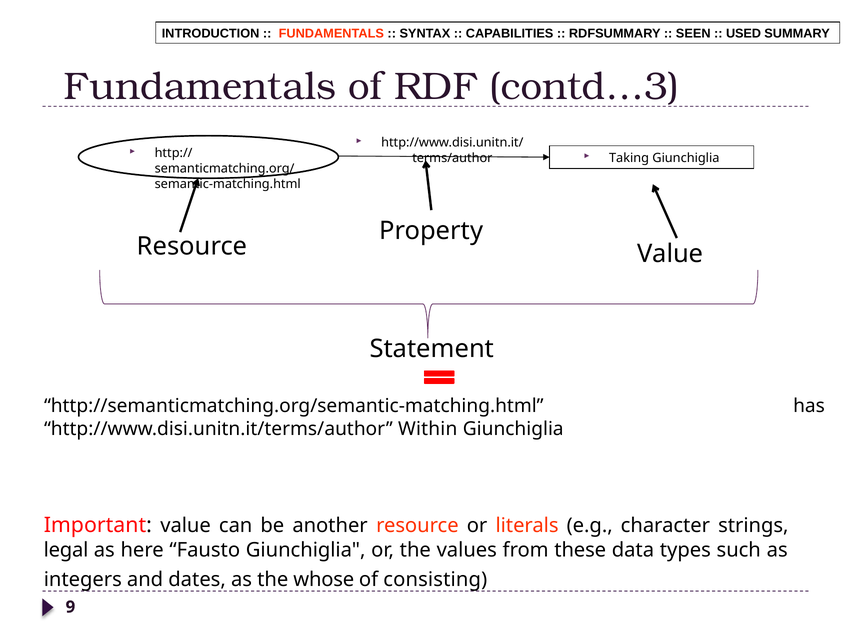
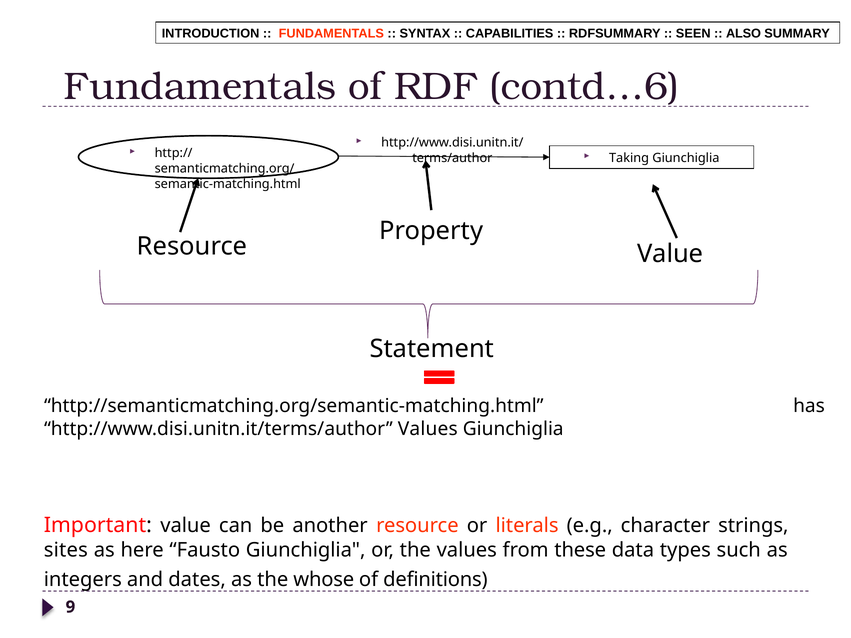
USED: USED -> ALSO (744, 33)
contd…3: contd…3 -> contd…6 (584, 87)
http://www.disi.unitn.it/terms/author Within: Within -> Values (428, 429)
legal: legal -> sites (66, 550)
consisting: consisting -> definitions (435, 580)
